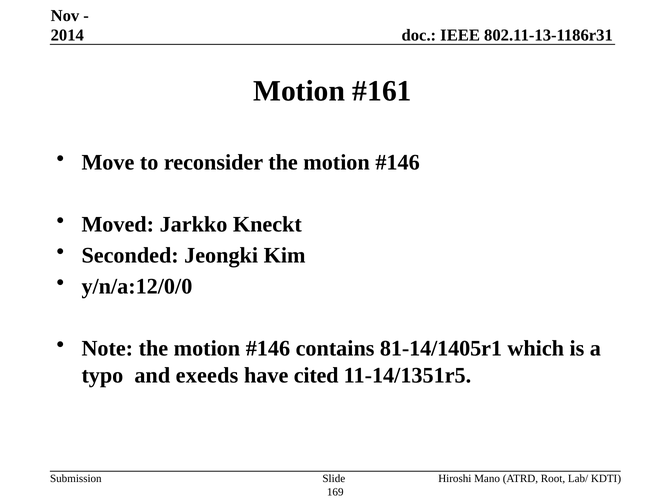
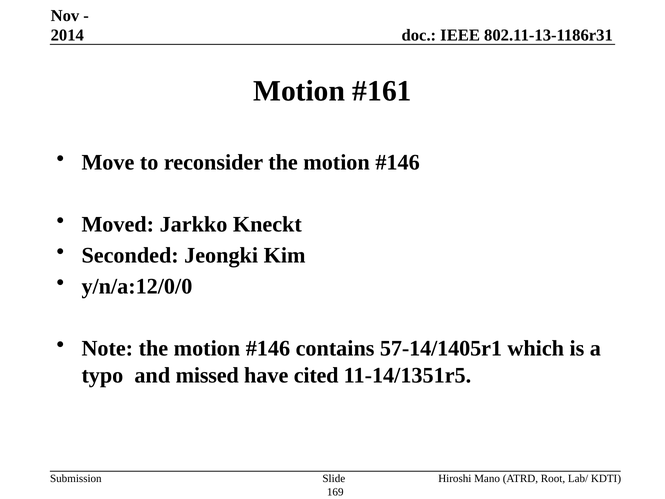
81-14/1405r1: 81-14/1405r1 -> 57-14/1405r1 (441, 348)
exeeds: exeeds -> missed (207, 375)
